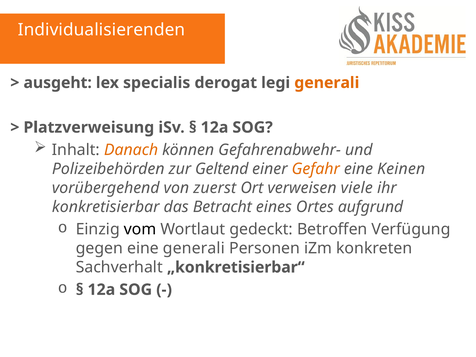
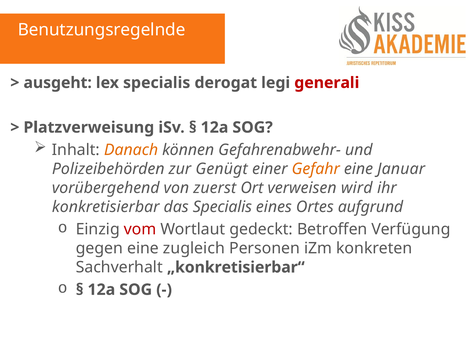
Individualisierenden: Individualisierenden -> Benutzungsregelnde (102, 30)
generali colour: orange -> red (327, 83)
Geltend: Geltend -> Genügt (222, 169)
Keinen: Keinen -> Januar (401, 169)
viele: viele -> wird (357, 188)
das Betracht: Betracht -> Specialis (222, 207)
vom colour: black -> red (140, 229)
eine generali: generali -> zugleich (194, 248)
